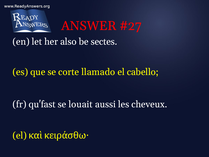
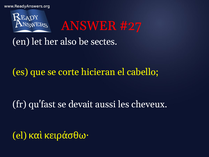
llamado: llamado -> hicieran (98, 72)
louait: louait -> devait (81, 104)
